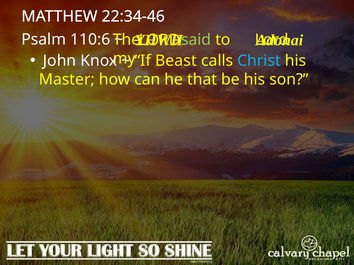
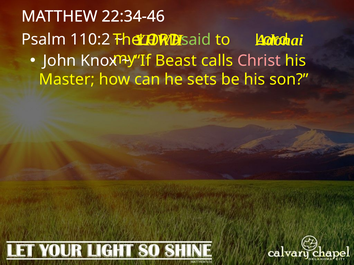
110:6: 110:6 -> 110:2 (90, 39)
Christ colour: light blue -> pink (259, 61)
that: that -> sets (202, 80)
